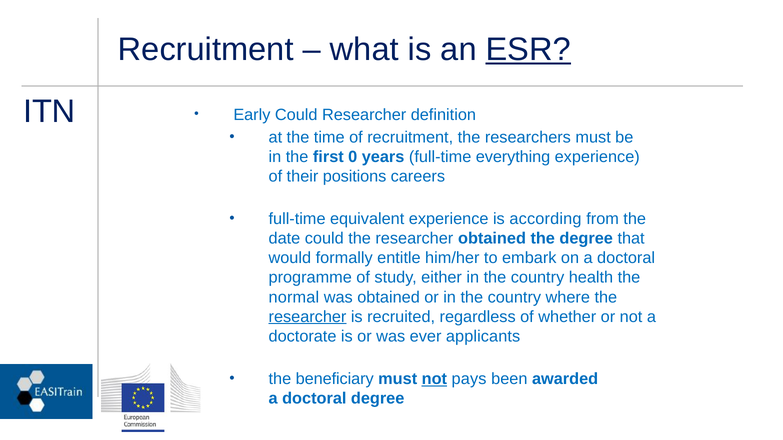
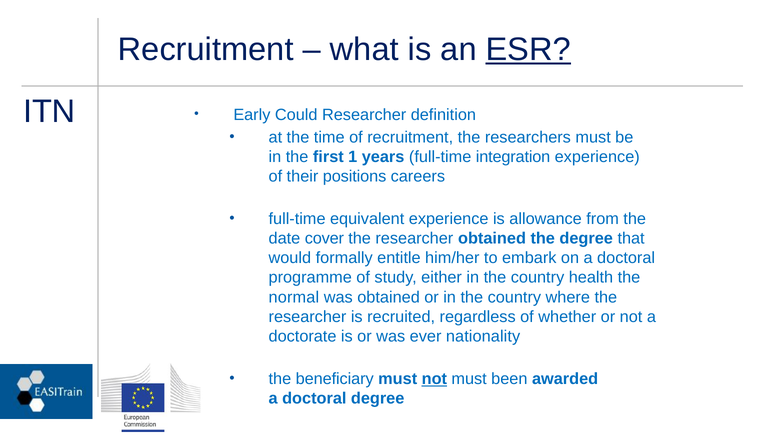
0: 0 -> 1 (353, 157)
everything: everything -> integration (513, 157)
according: according -> allowance (546, 219)
date could: could -> cover (324, 239)
researcher underline: present -> none (308, 317)
applicants: applicants -> nationality (483, 337)
not pays: pays -> must (469, 379)
